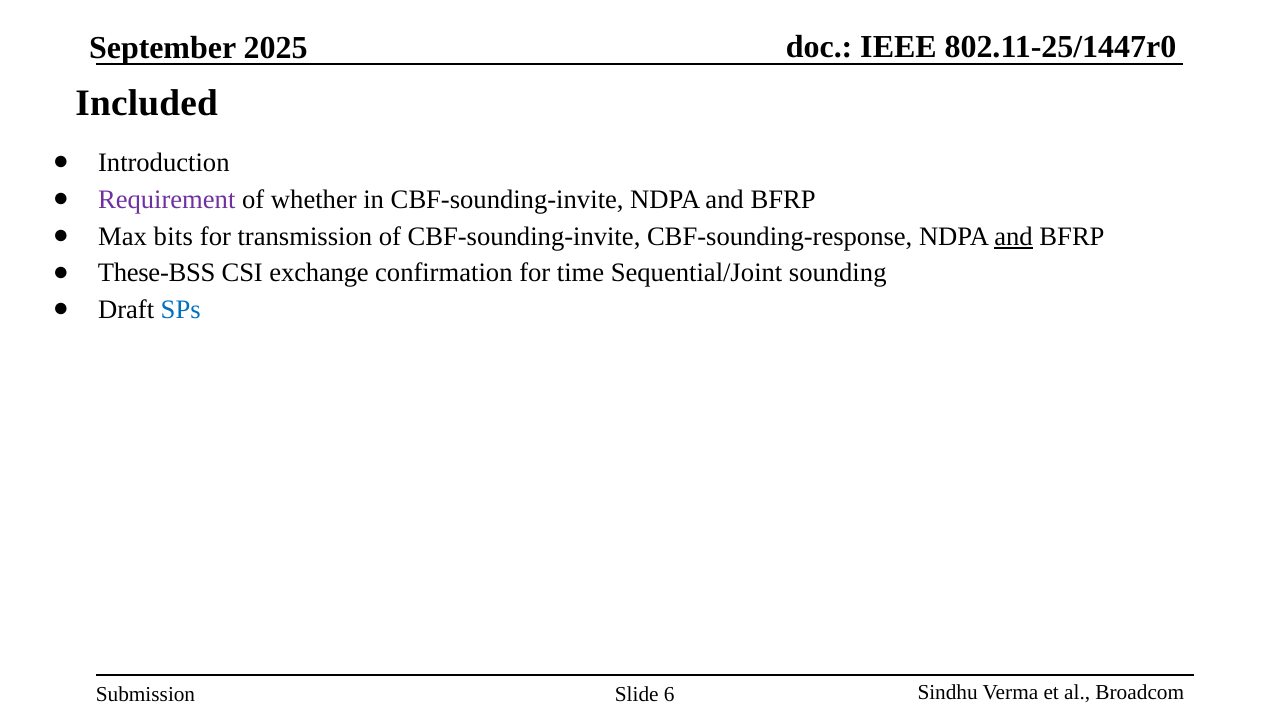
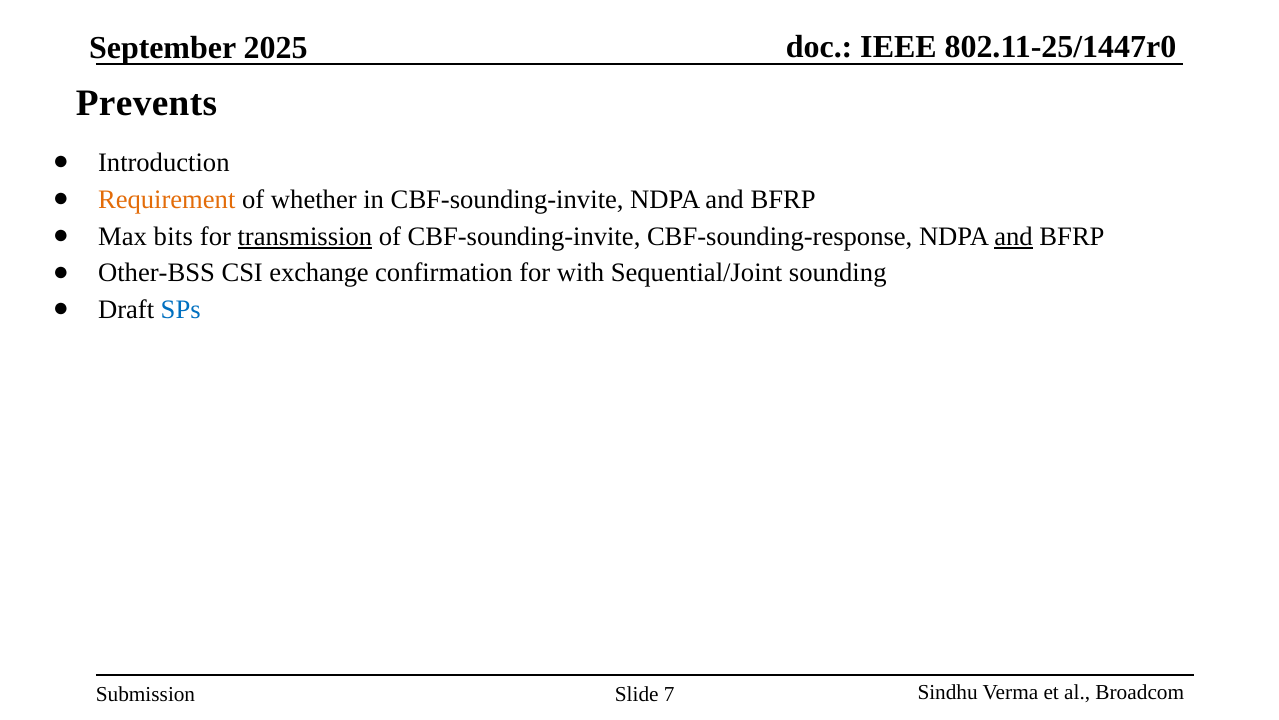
Included: Included -> Prevents (146, 103)
Requirement colour: purple -> orange (167, 199)
transmission underline: none -> present (305, 236)
These-BSS: These-BSS -> Other-BSS (157, 273)
time: time -> with (581, 273)
6: 6 -> 7 (669, 694)
